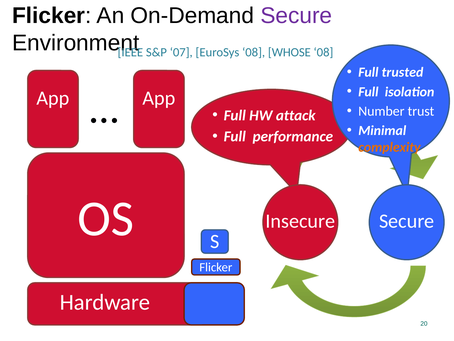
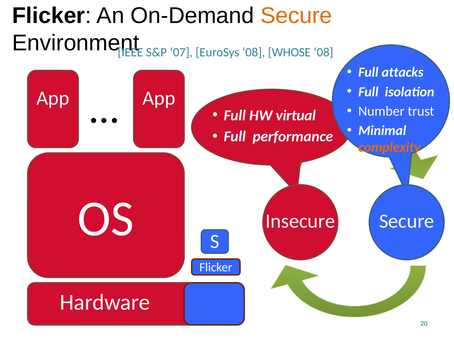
Secure colour: purple -> orange (296, 16)
trusted: trusted -> attacks (403, 72)
attack: attack -> virtual (296, 115)
